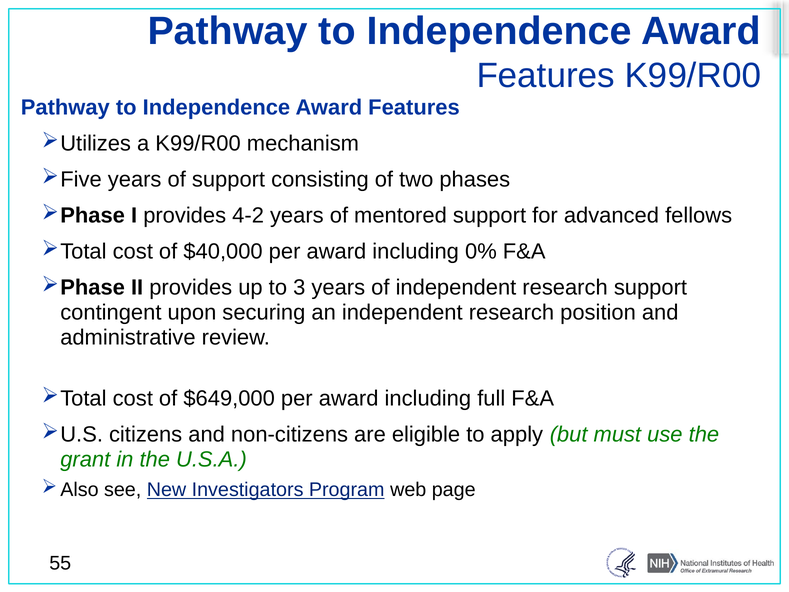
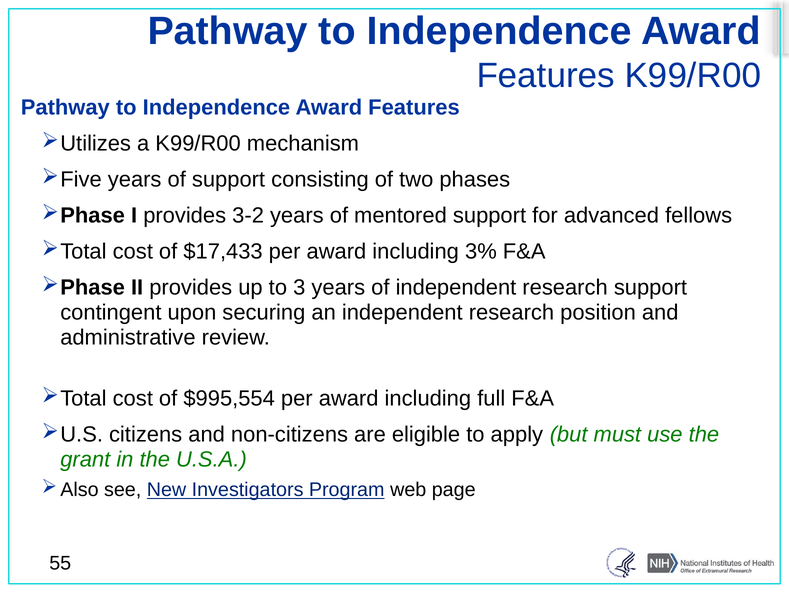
4-2: 4-2 -> 3-2 (248, 215)
$40,000: $40,000 -> $17,433 (223, 251)
0%: 0% -> 3% (481, 251)
$649,000: $649,000 -> $995,554 (229, 398)
